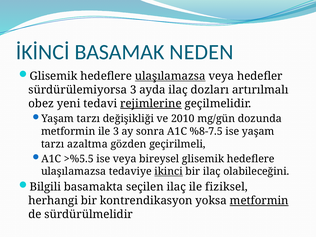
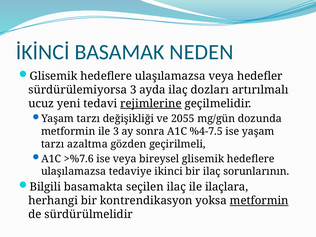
ulaşılamazsa underline: present -> none (170, 76)
obez: obez -> ucuz (41, 104)
2010: 2010 -> 2055 (183, 119)
%8-7.5: %8-7.5 -> %4-7.5 (206, 131)
>%5.5: >%5.5 -> >%7.6 (79, 159)
ikinci underline: present -> none (169, 171)
olabileceğini: olabileceğini -> sorunlarının (256, 171)
fiziksel: fiziksel -> ilaçlara (227, 187)
